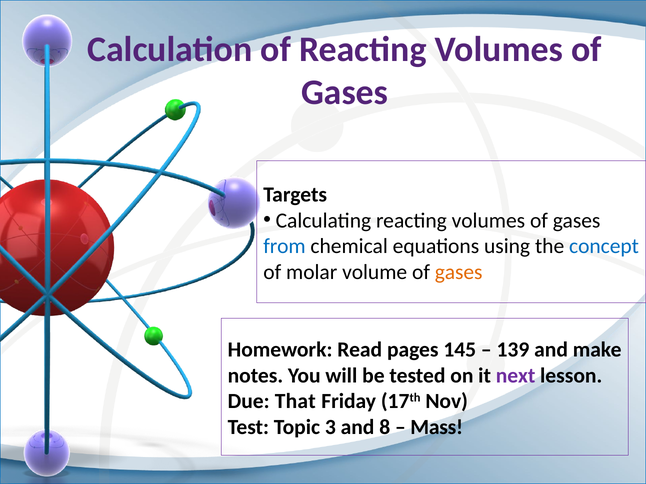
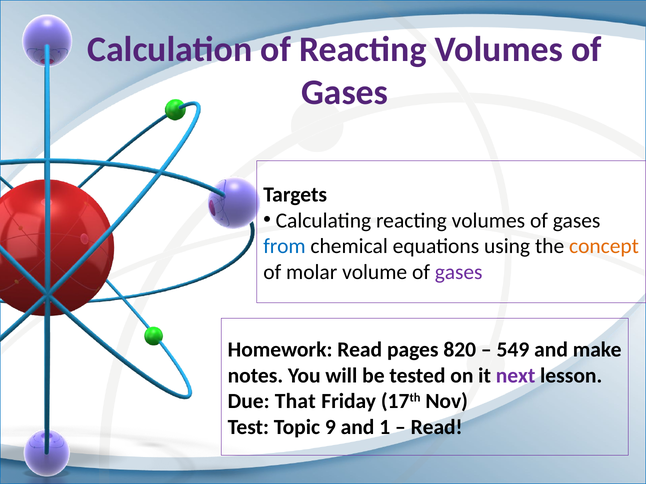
concept colour: blue -> orange (604, 247)
gases colour: orange -> purple (459, 272)
145: 145 -> 820 (460, 350)
139: 139 -> 549 (513, 350)
3: 3 -> 9 (330, 427)
8: 8 -> 1 (385, 427)
Mass: Mass -> Read (437, 427)
